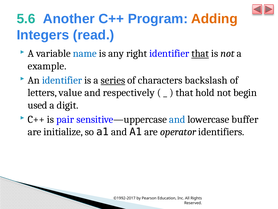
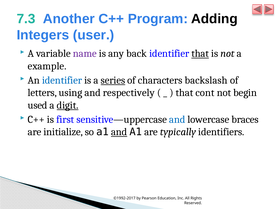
5.6: 5.6 -> 7.3 (26, 19)
Adding colour: orange -> black (214, 19)
read: read -> user (94, 35)
name colour: blue -> purple (85, 53)
right: right -> back (137, 53)
value: value -> using (70, 93)
hold: hold -> cont (205, 93)
digit underline: none -> present (68, 105)
pair: pair -> first (65, 119)
buffer: buffer -> braces (245, 119)
and underline: none -> present (119, 132)
operator: operator -> typically (178, 132)
